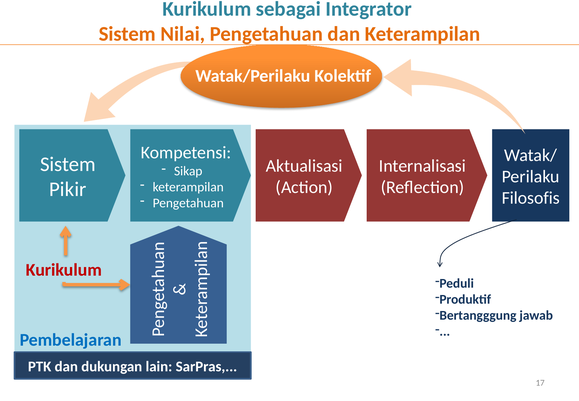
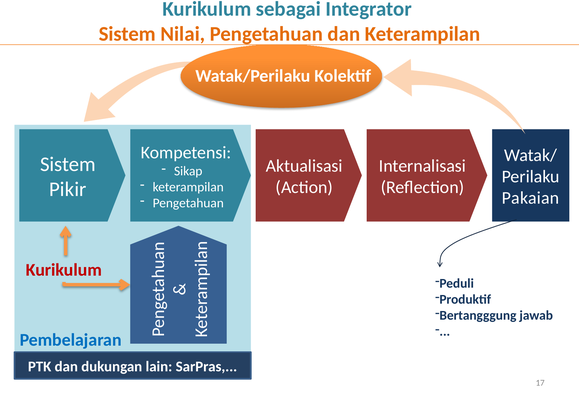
Filosofis: Filosofis -> Pakaian (531, 198)
